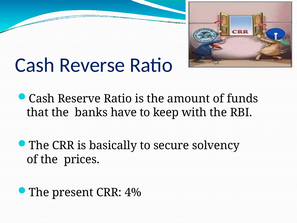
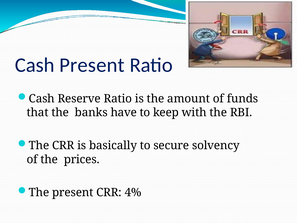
Cash Reverse: Reverse -> Present (92, 65)
